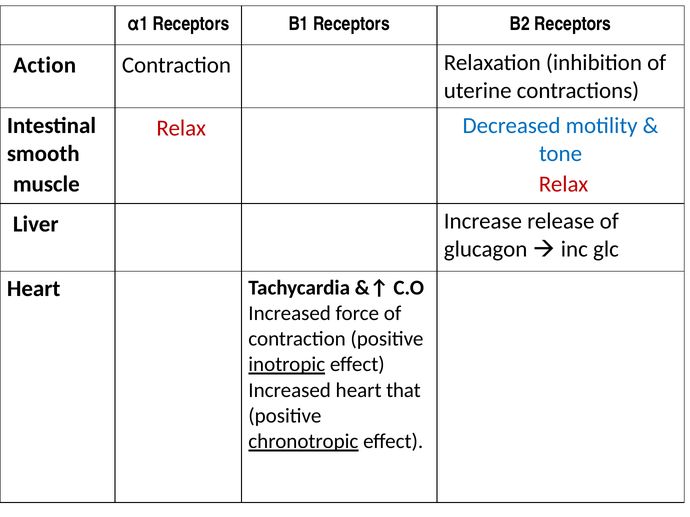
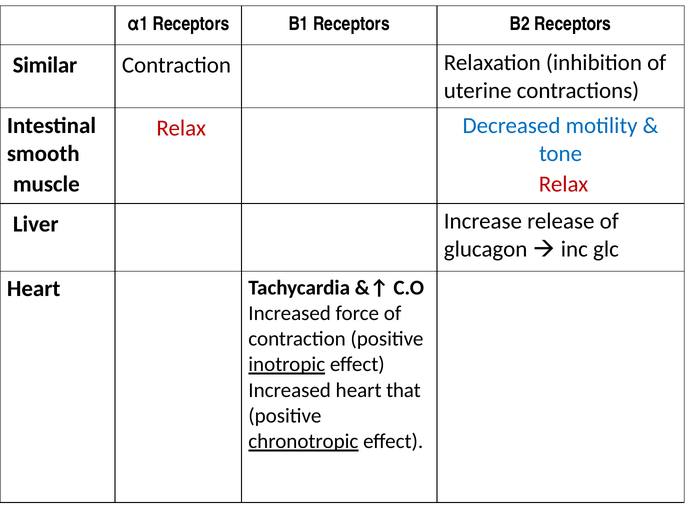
Action: Action -> Similar (45, 65)
